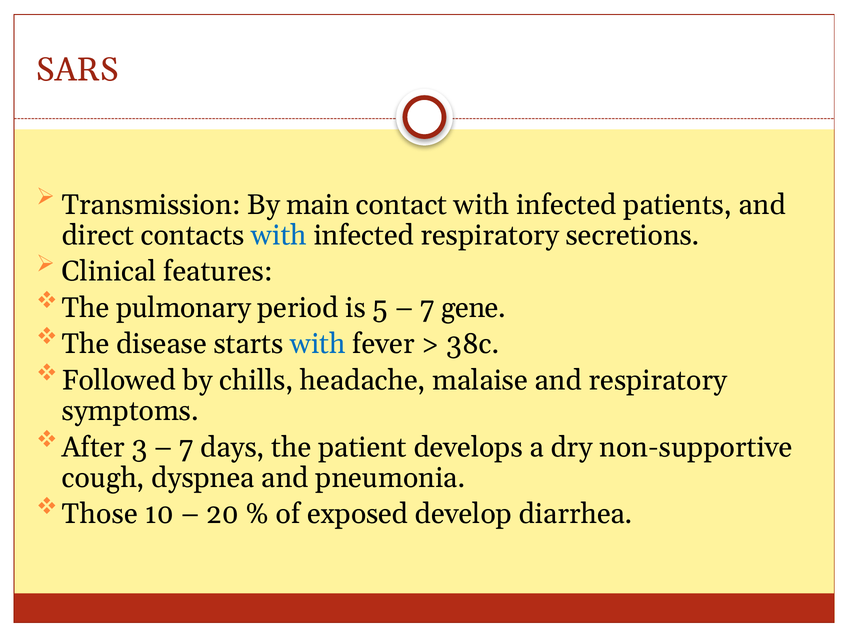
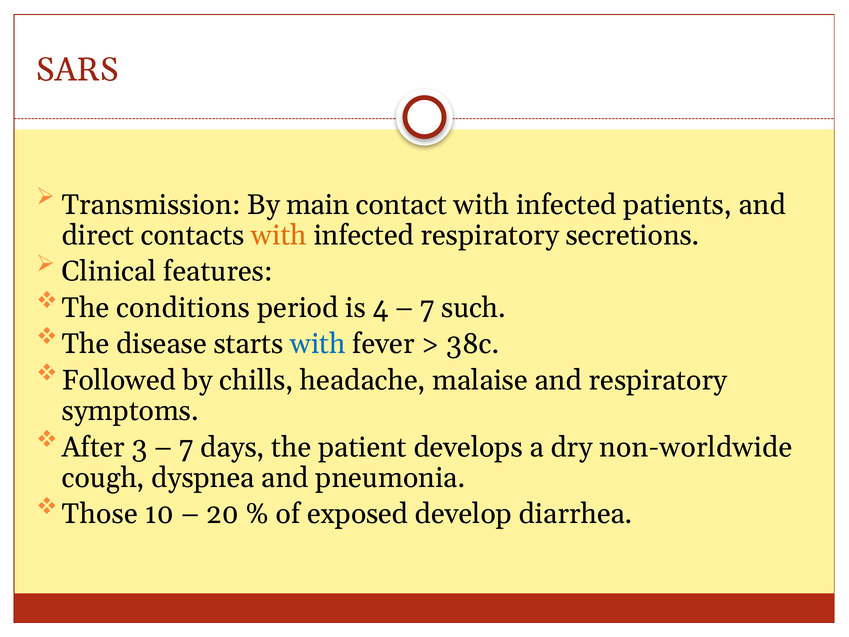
with colour: blue -> orange (279, 235)
pulmonary: pulmonary -> conditions (183, 308)
5: 5 -> 4 (381, 308)
gene: gene -> such (473, 308)
non-supportive: non-supportive -> non-worldwide (696, 447)
